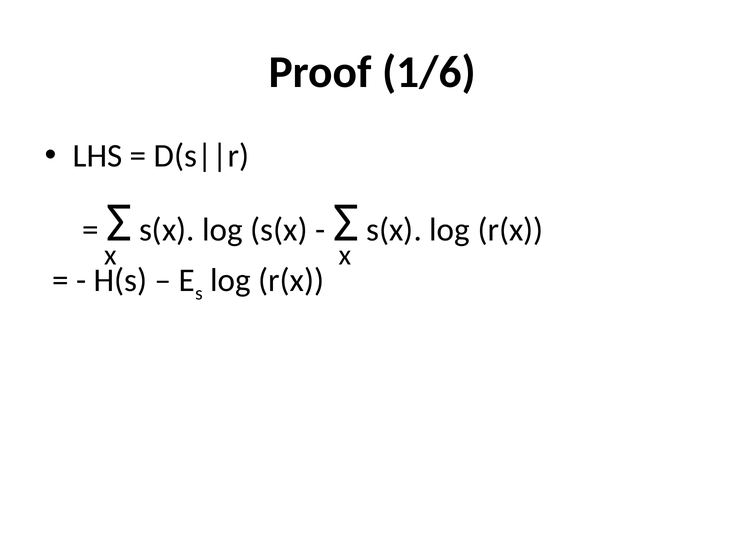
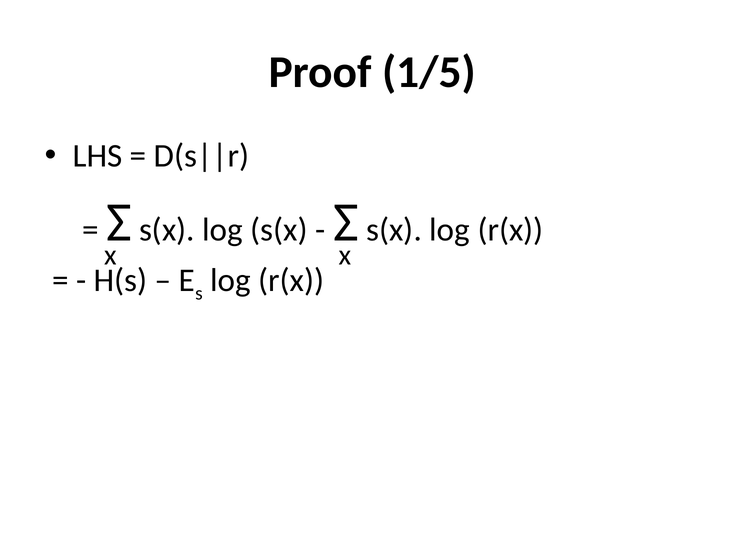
1/6: 1/6 -> 1/5 (429, 72)
